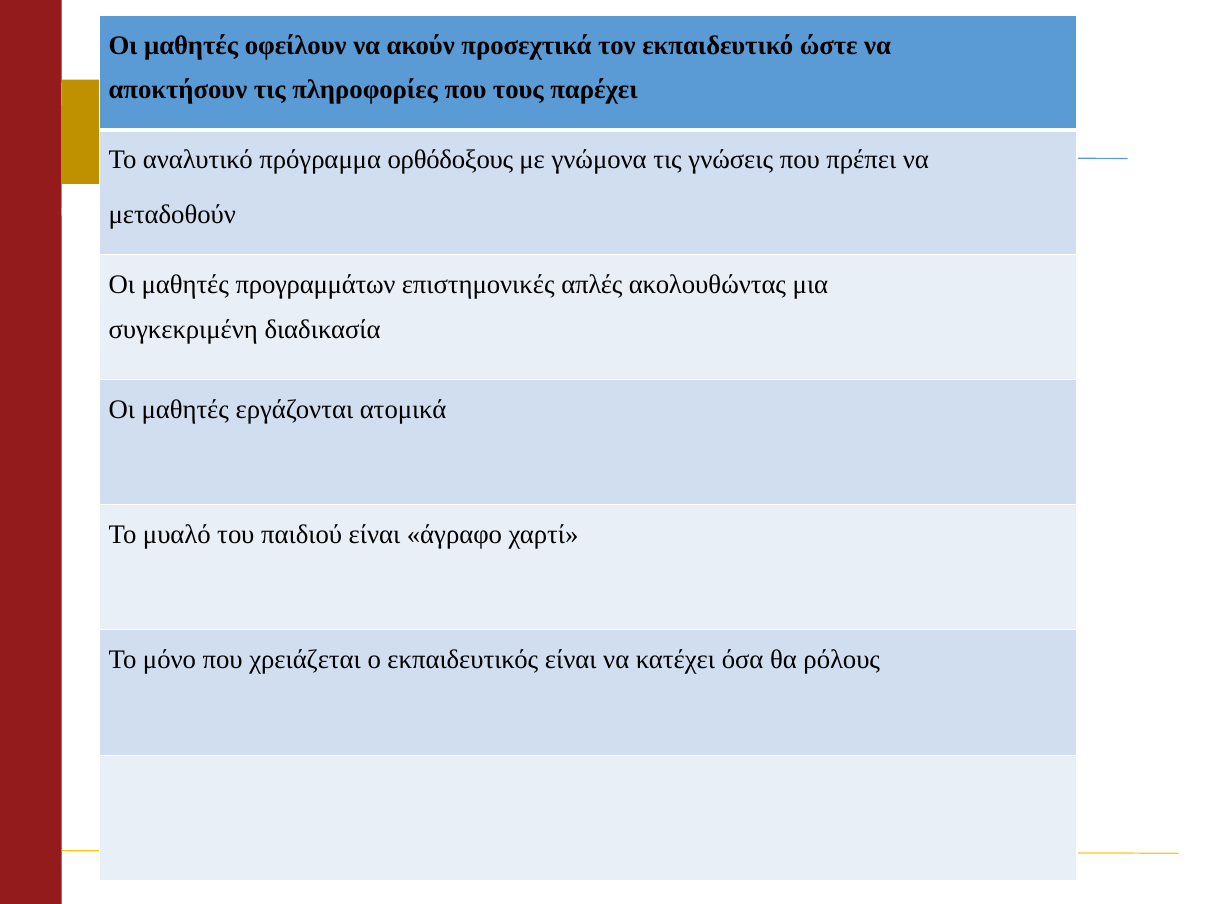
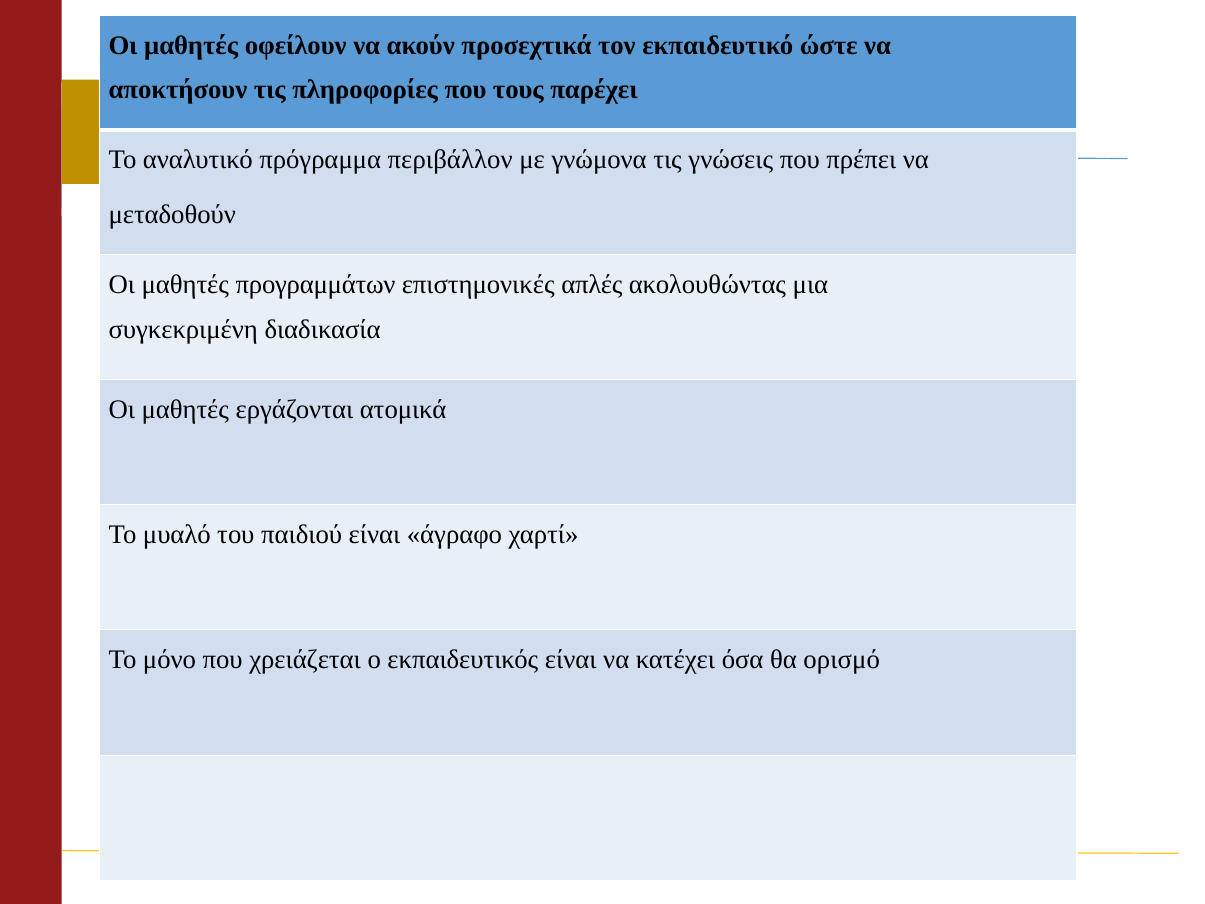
ορθόδοξους: ορθόδοξους -> περιβάλλον (450, 160)
ρόλους: ρόλους -> ορισμό (842, 659)
